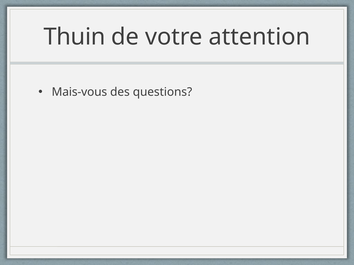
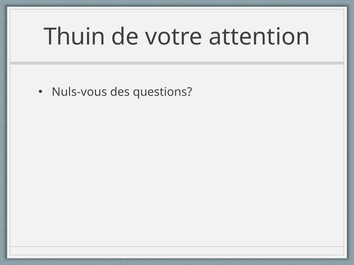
Mais-vous: Mais-vous -> Nuls-vous (79, 92)
